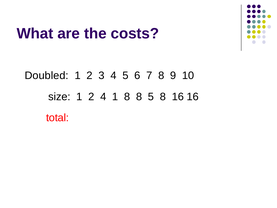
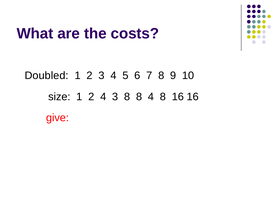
4 1: 1 -> 3 (115, 97)
8 5: 5 -> 4 (151, 97)
total: total -> give (57, 118)
